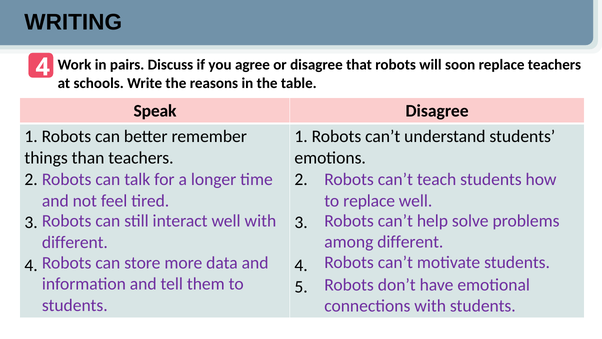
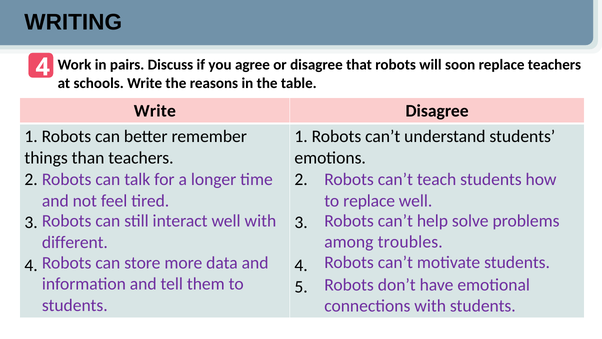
Speak: Speak -> Write (155, 111)
among different: different -> troubles (410, 242)
